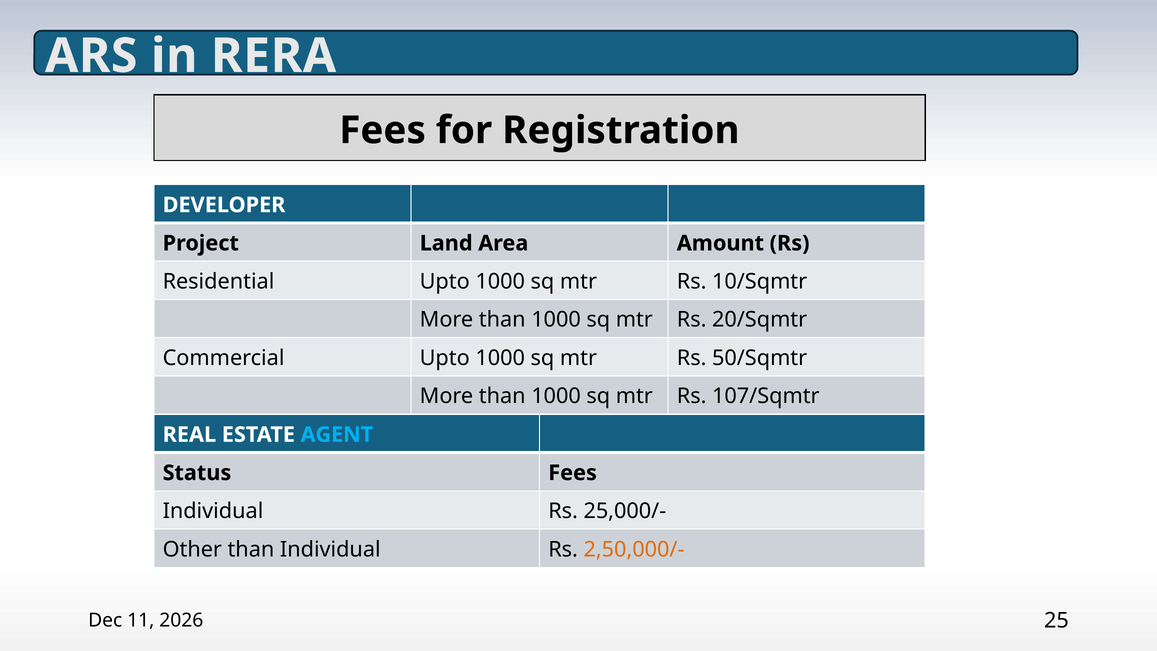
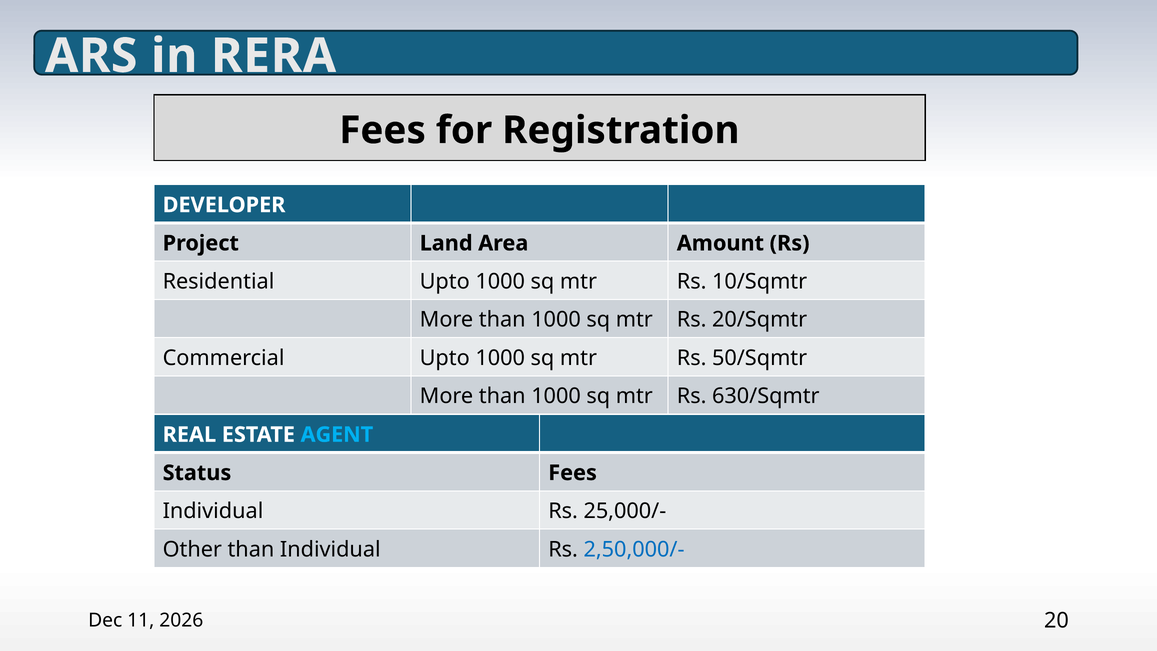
107/Sqmtr: 107/Sqmtr -> 630/Sqmtr (766, 396)
2,50,000/- colour: orange -> blue (634, 549)
25: 25 -> 20 (1056, 620)
